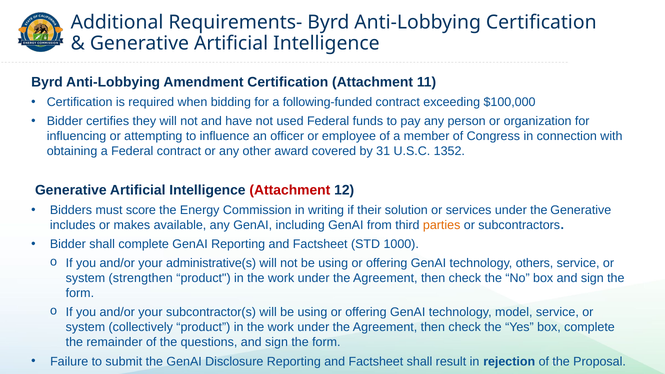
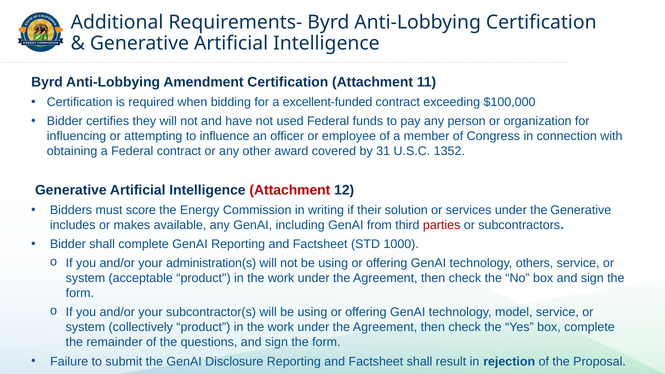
following-funded: following-funded -> excellent-funded (328, 102)
parties colour: orange -> red (442, 225)
administrative(s: administrative(s -> administration(s (211, 263)
strengthen: strengthen -> acceptable (141, 278)
